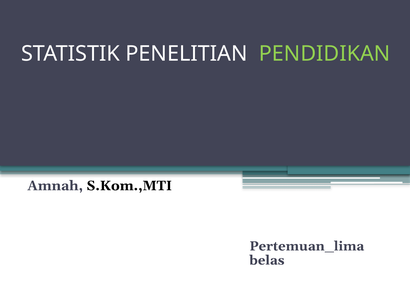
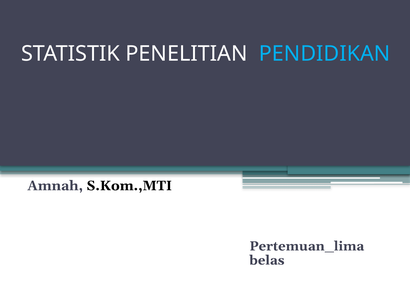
PENDIDIKAN colour: light green -> light blue (325, 54)
